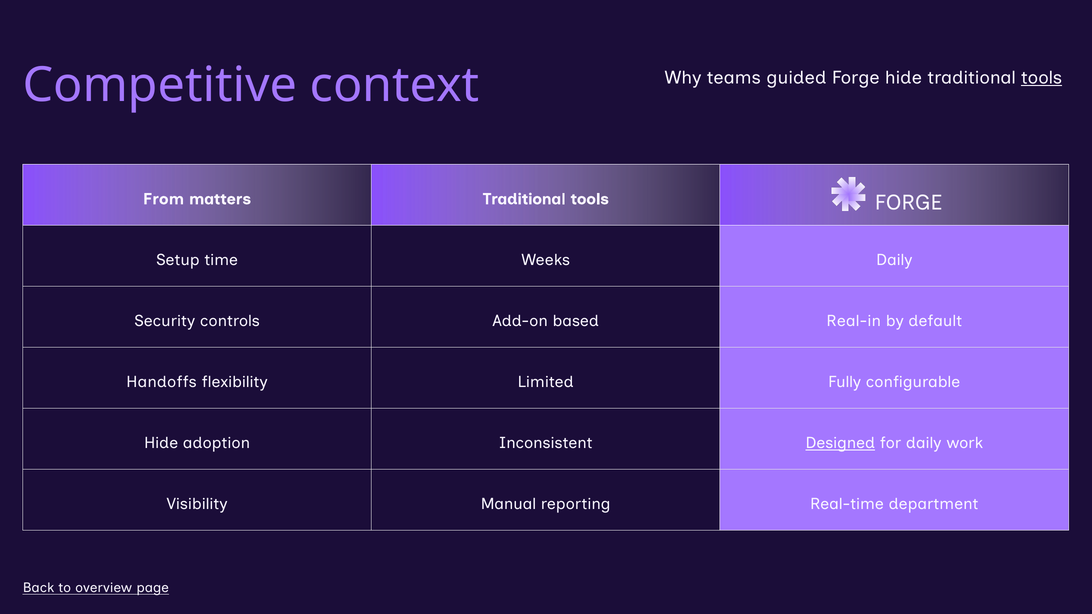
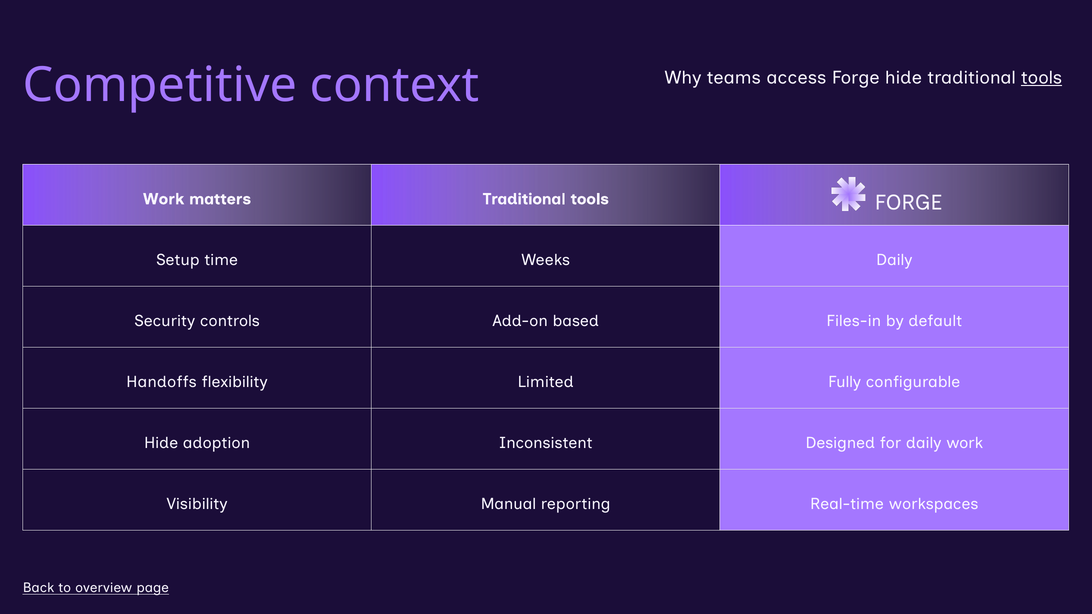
guided: guided -> access (796, 78)
From: From -> Work (164, 199)
Real-in: Real-in -> Files-in (854, 321)
Designed underline: present -> none (840, 443)
department: department -> workspaces (934, 504)
